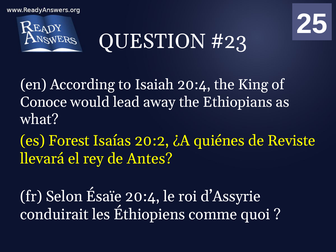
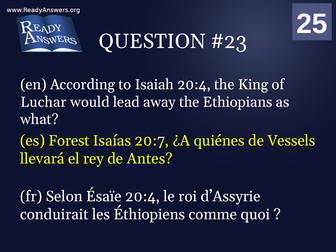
Conoce: Conoce -> Luchar (44, 102)
20:2: 20:2 -> 20:7 (152, 141)
Reviste: Reviste -> Vessels (291, 141)
